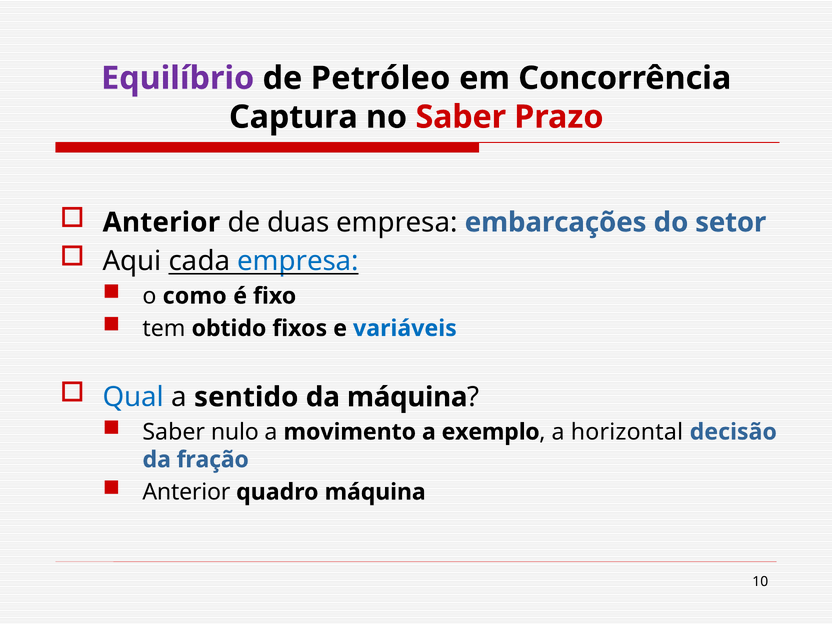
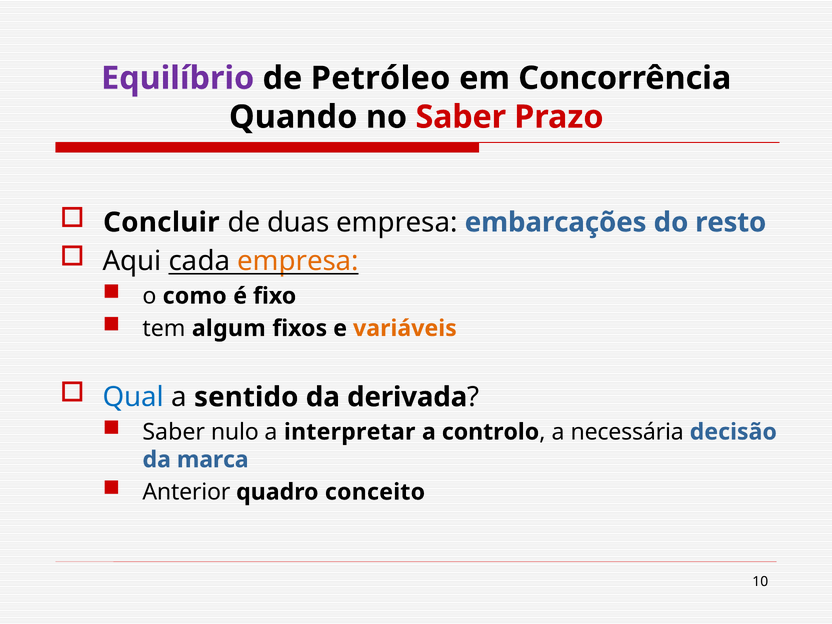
Captura: Captura -> Quando (293, 117)
Anterior: Anterior -> Concluir (161, 222)
setor: setor -> resto (731, 222)
empresa colour: blue -> orange (298, 261)
obtido: obtido -> algum (229, 328)
variáveis colour: blue -> orange (405, 328)
da máquina: máquina -> derivada (407, 397)
movimento: movimento -> interpretar (350, 432)
exemplo: exemplo -> controlo (491, 432)
horizontal: horizontal -> necessária (627, 432)
fração: fração -> marca (213, 460)
quadro máquina: máquina -> conceito (375, 492)
